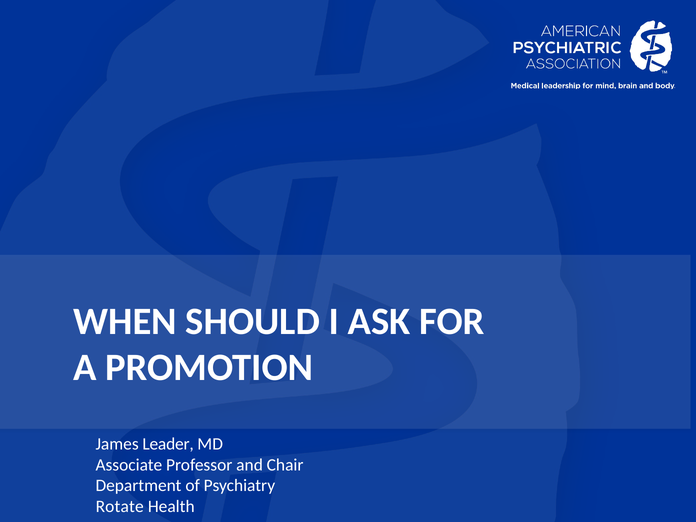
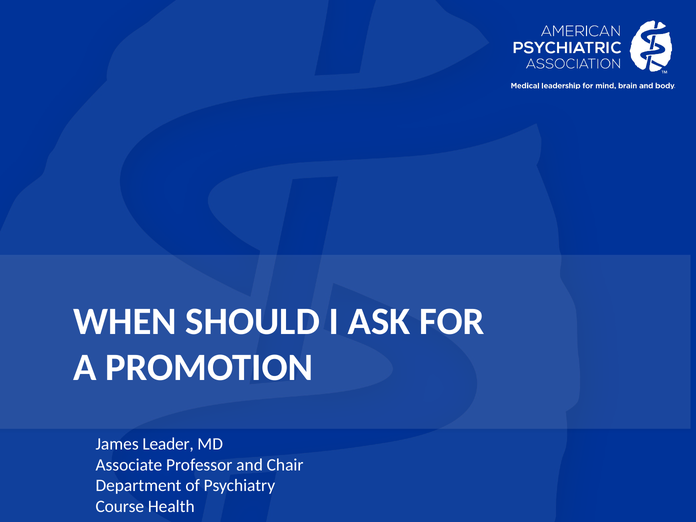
Rotate: Rotate -> Course (120, 507)
